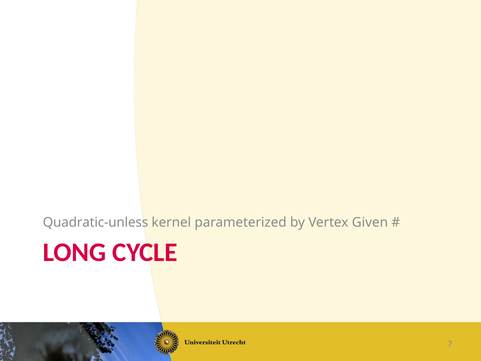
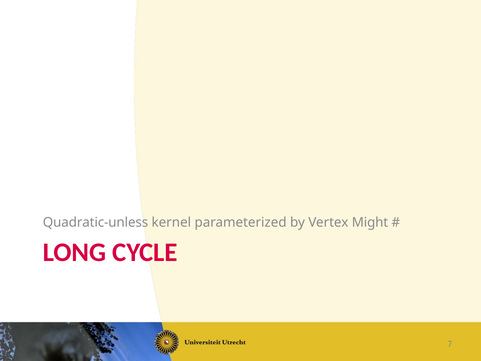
Given: Given -> Might (370, 222)
